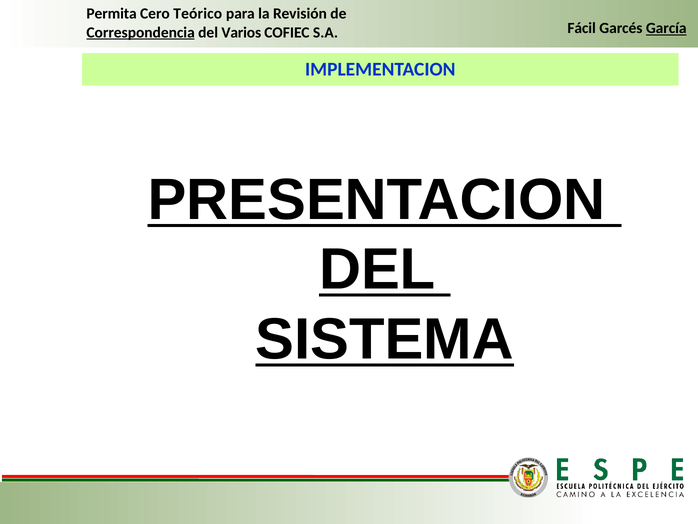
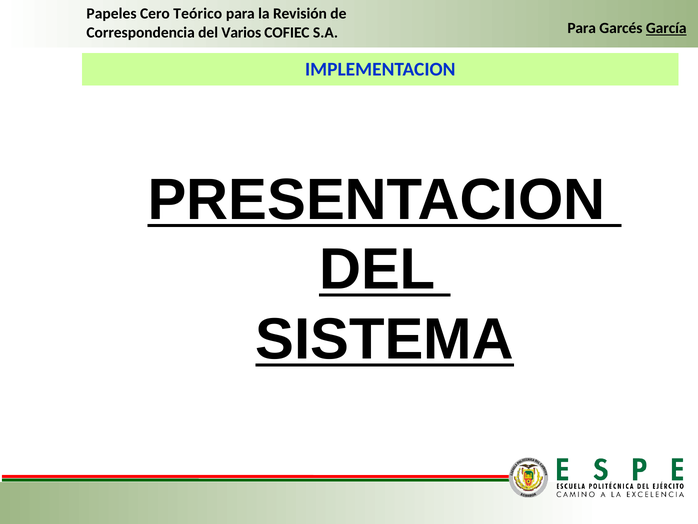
Permita: Permita -> Papeles (112, 14)
Correspondencia underline: present -> none (141, 32)
S.A Fácil: Fácil -> Para (582, 28)
